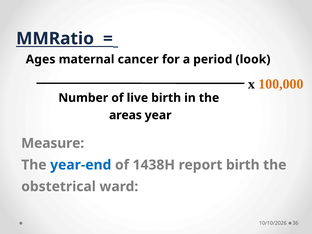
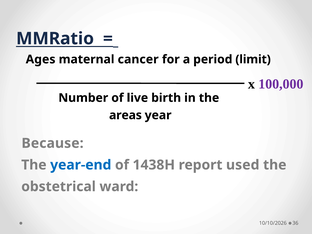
look: look -> limit (253, 59)
100,000 colour: orange -> purple (281, 84)
Measure: Measure -> Because (53, 143)
report birth: birth -> used (243, 165)
